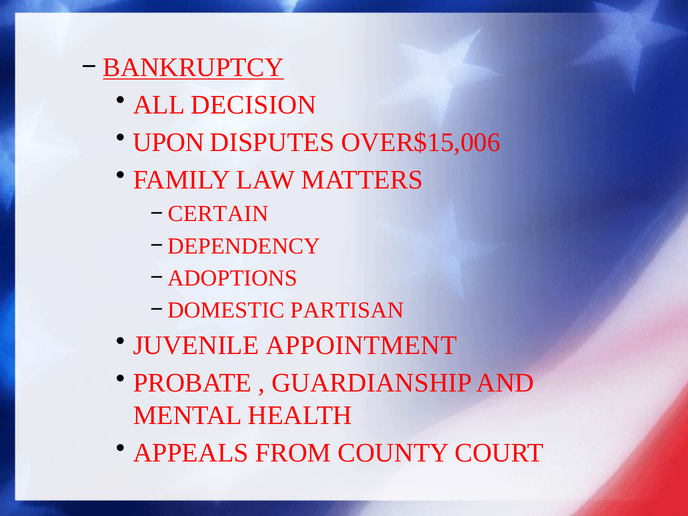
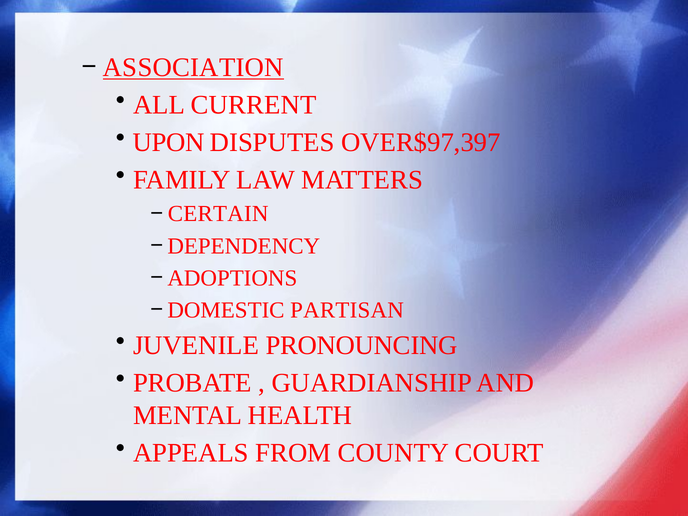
BANKRUPTCY: BANKRUPTCY -> ASSOCIATION (193, 67)
DECISION: DECISION -> CURRENT (254, 105)
OVER$15,006: OVER$15,006 -> OVER$97,397 (421, 142)
APPOINTMENT: APPOINTMENT -> PRONOUNCING (362, 346)
